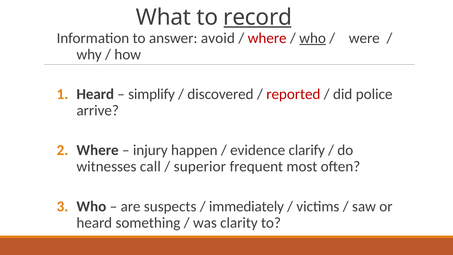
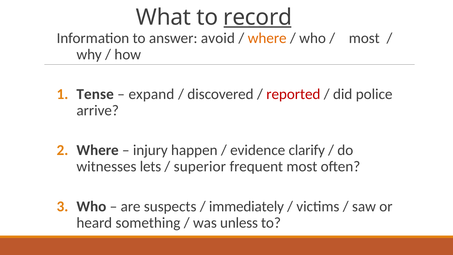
where colour: red -> orange (267, 38)
who underline: present -> none (313, 38)
were: were -> most (364, 38)
Heard: Heard -> Tense (95, 94)
simplify: simplify -> expand (151, 94)
call: call -> lets (150, 166)
clarity: clarity -> unless (239, 223)
